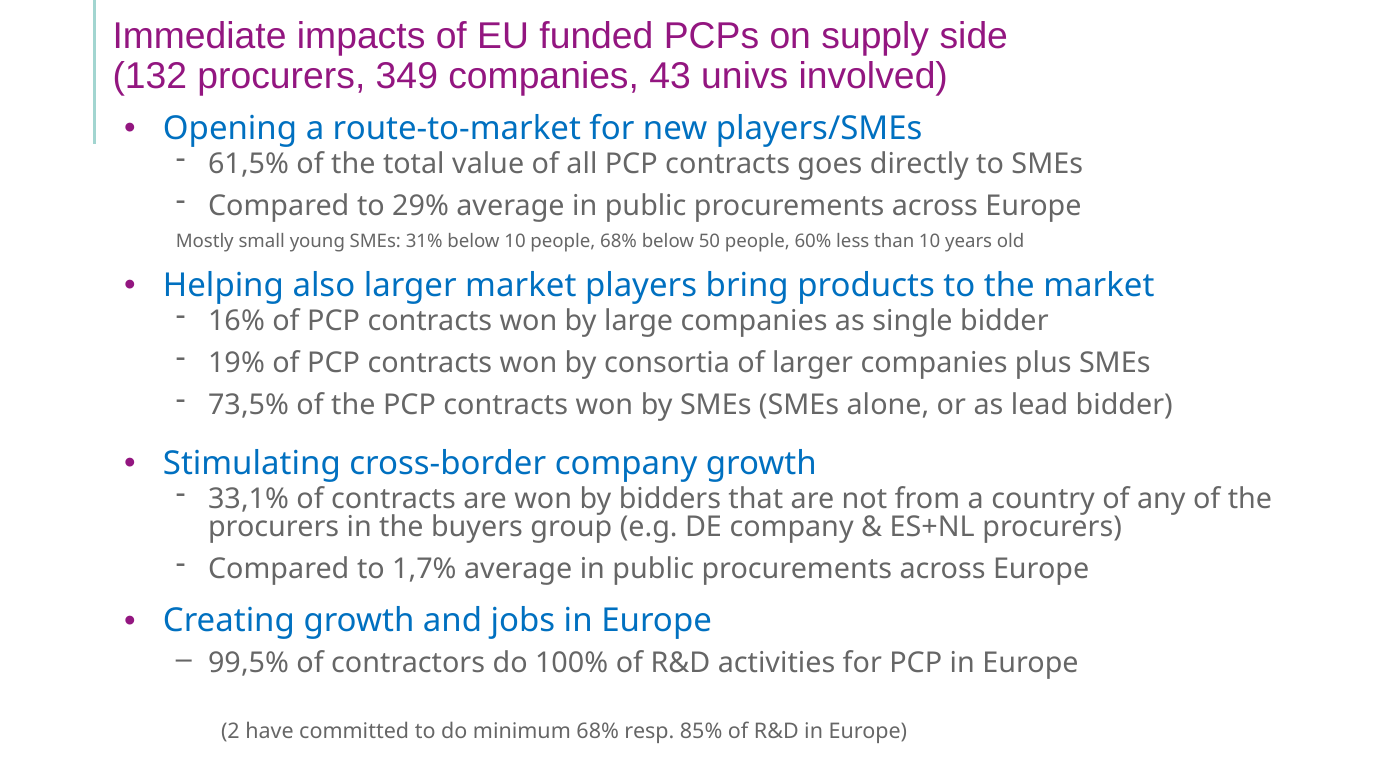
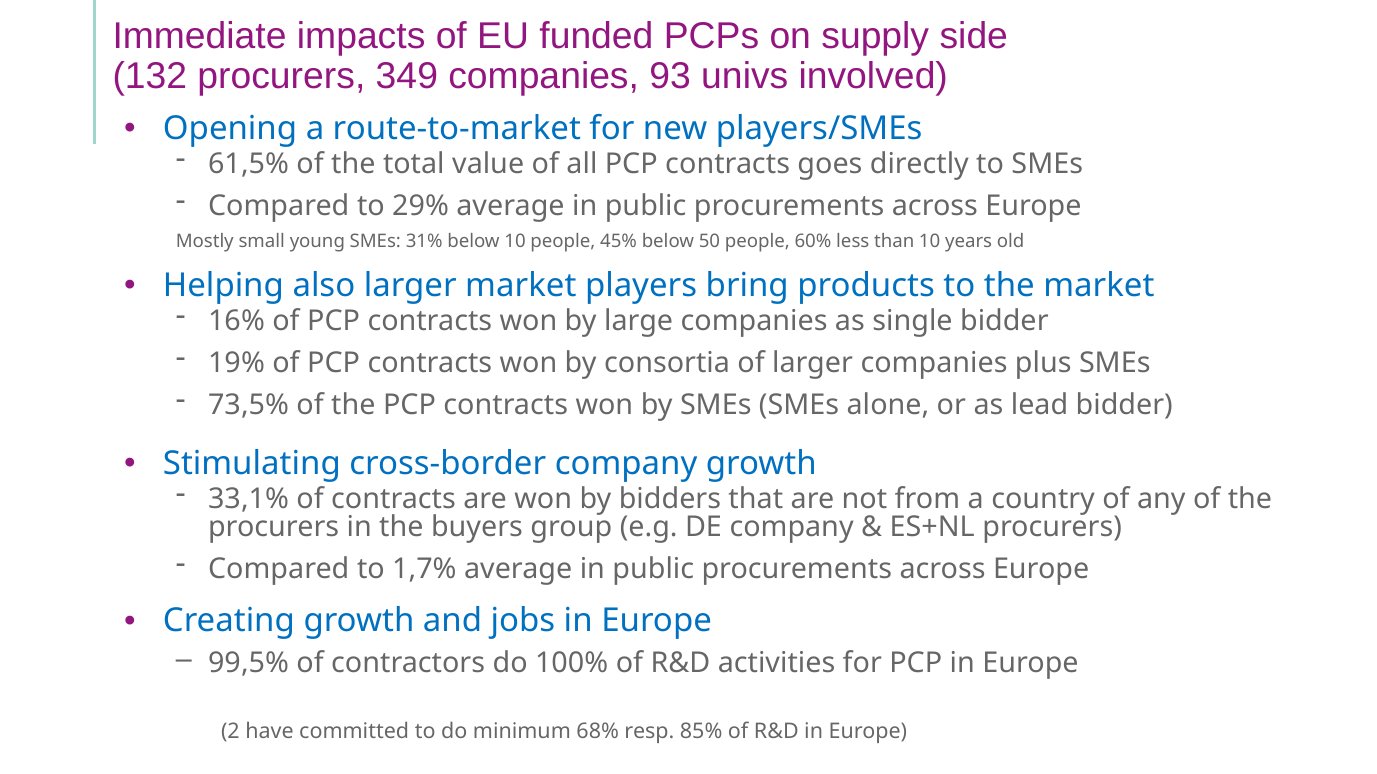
43: 43 -> 93 (670, 76)
people 68%: 68% -> 45% (619, 242)
